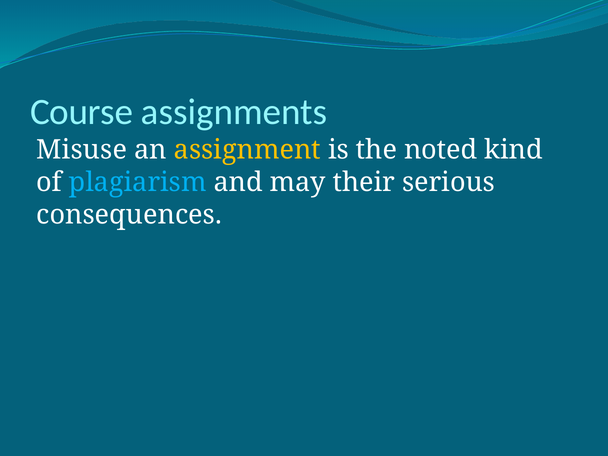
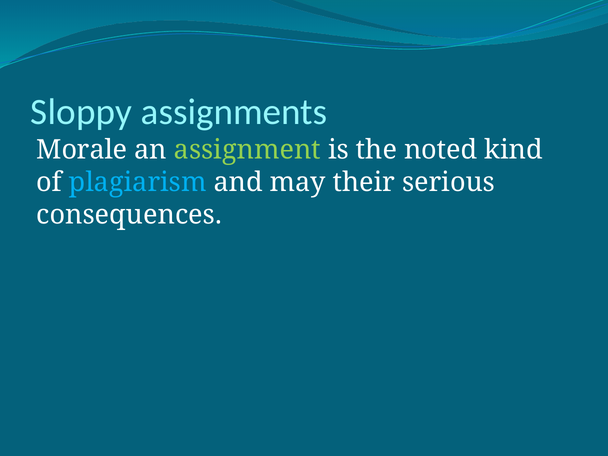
Course: Course -> Sloppy (81, 112)
Misuse: Misuse -> Morale (82, 150)
assignment colour: yellow -> light green (247, 150)
